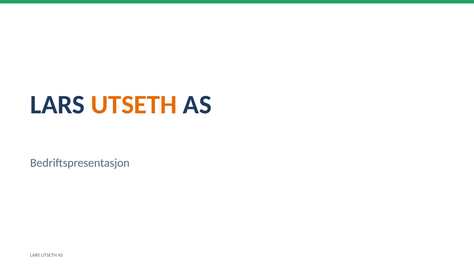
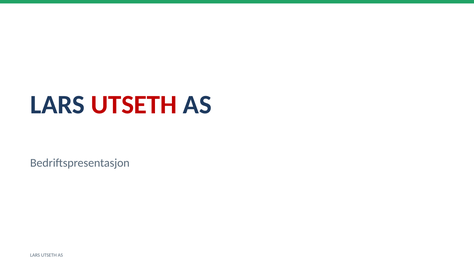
UTSETH colour: orange -> red (134, 105)
